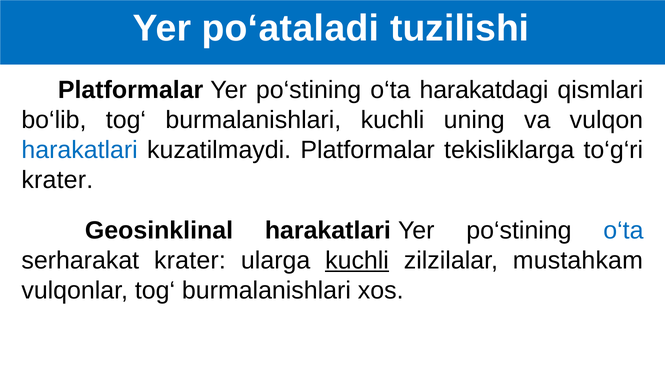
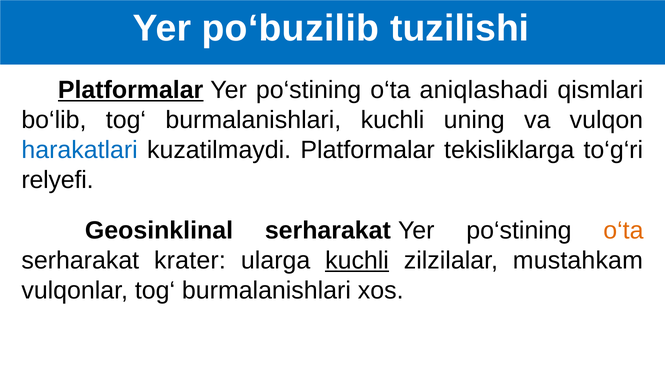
po‘ataladi: po‘ataladi -> po‘buzilib (290, 28)
Platformalar underline: none -> present (131, 90)
harakatdagi: harakatdagi -> aniqlashadi (484, 90)
krater: krater -> relyefi (57, 180)
Geosinklinal harakatlari: harakatlari -> serharakat (328, 231)
o‘ta colour: blue -> orange (623, 231)
